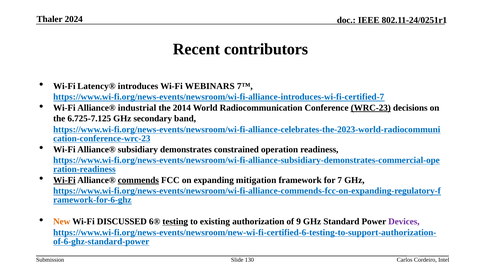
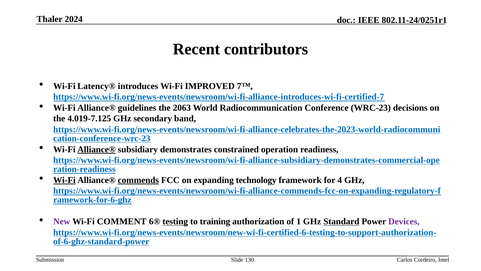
WEBINARS: WEBINARS -> IMPROVED (210, 86)
industrial: industrial -> guidelines (137, 108)
2014: 2014 -> 2063 (182, 108)
WRC-23 underline: present -> none (371, 108)
6.725-7.125: 6.725-7.125 -> 4.019-7.125 (89, 118)
Alliance® underline: none -> present (96, 149)
mitigation: mitigation -> technology (256, 180)
7: 7 -> 4 (340, 180)
New colour: orange -> purple (62, 221)
DISCUSSED: DISCUSSED -> COMMENT (122, 221)
existing: existing -> training (215, 221)
9: 9 -> 1 (299, 221)
Standard underline: none -> present (341, 221)
